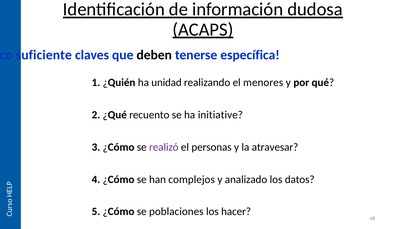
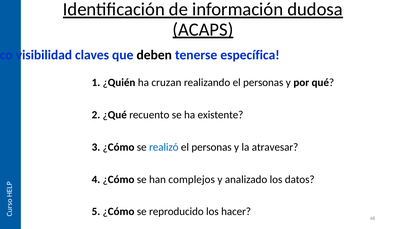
suficiente: suficiente -> visibilidad (44, 55)
unidad: unidad -> cruzan (166, 82)
realizando el menores: menores -> personas (263, 82)
initiative: initiative -> existente (220, 115)
realizó colour: purple -> blue (164, 147)
poblaciones: poblaciones -> reproducido (176, 211)
